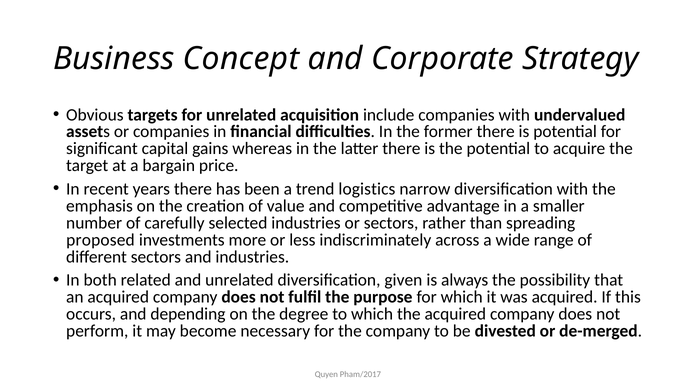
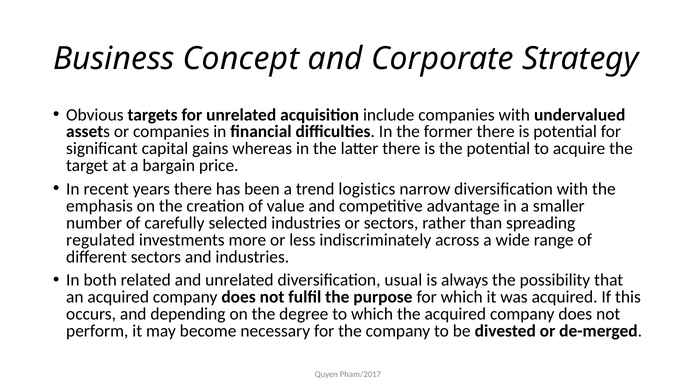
proposed: proposed -> regulated (101, 240)
given: given -> usual (403, 280)
